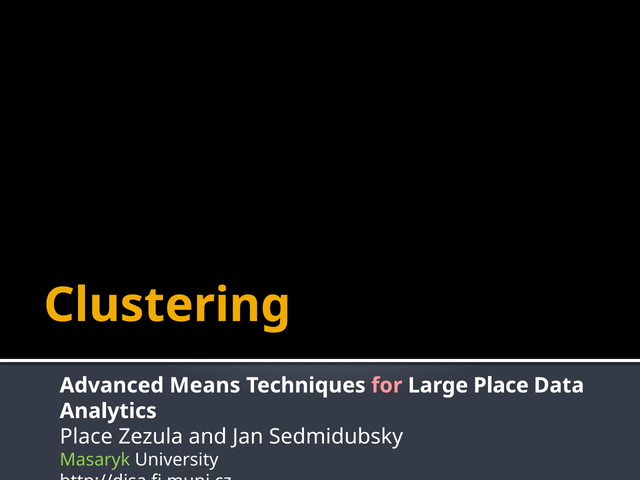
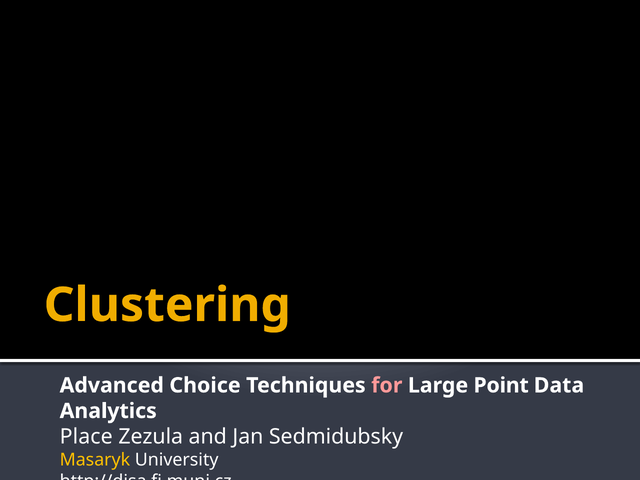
Means: Means -> Choice (205, 385)
Large Place: Place -> Point (501, 385)
Masaryk colour: light green -> yellow (95, 460)
